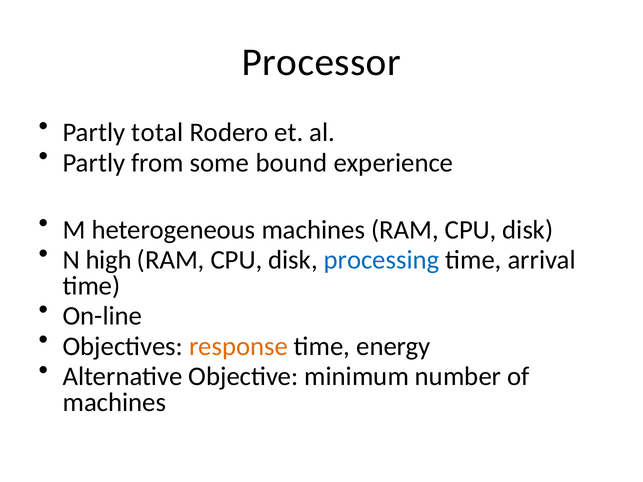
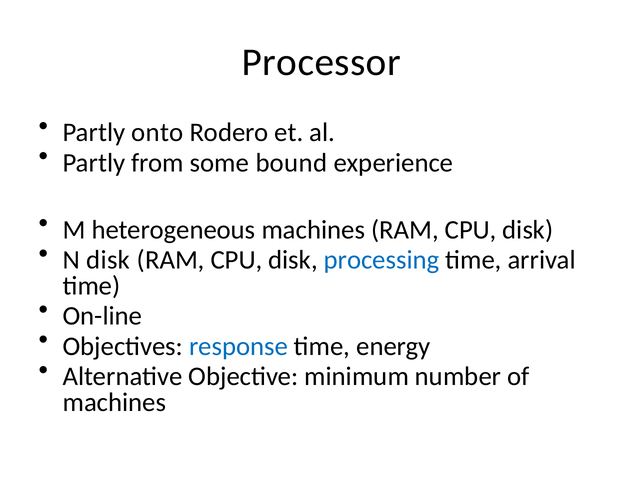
total: total -> onto (157, 133)
N high: high -> disk (108, 260)
response colour: orange -> blue (238, 346)
